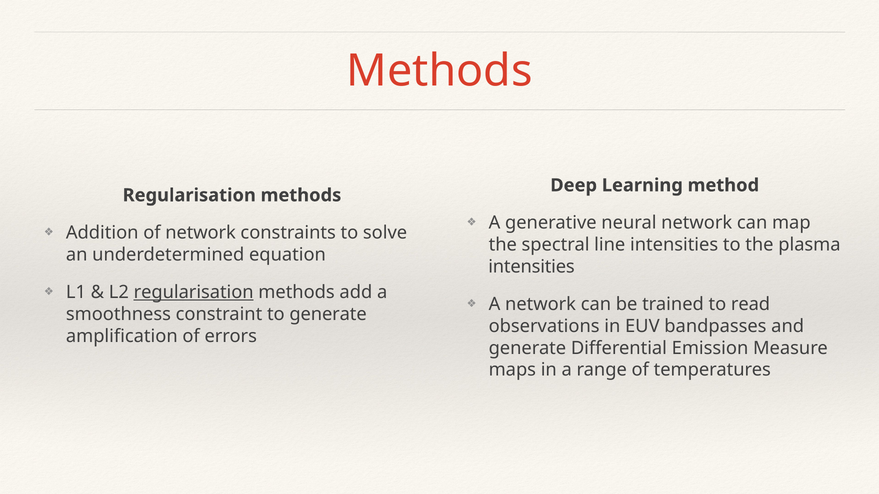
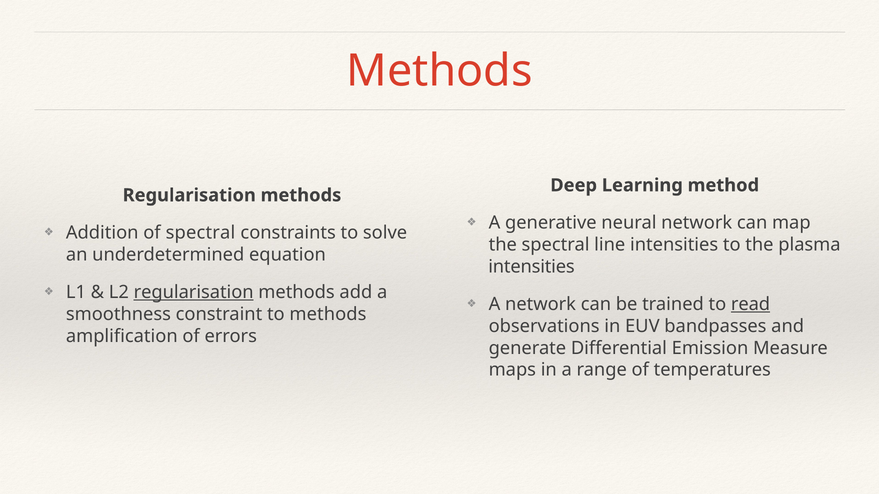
of network: network -> spectral (200, 233)
read underline: none -> present (751, 304)
to generate: generate -> methods (328, 314)
